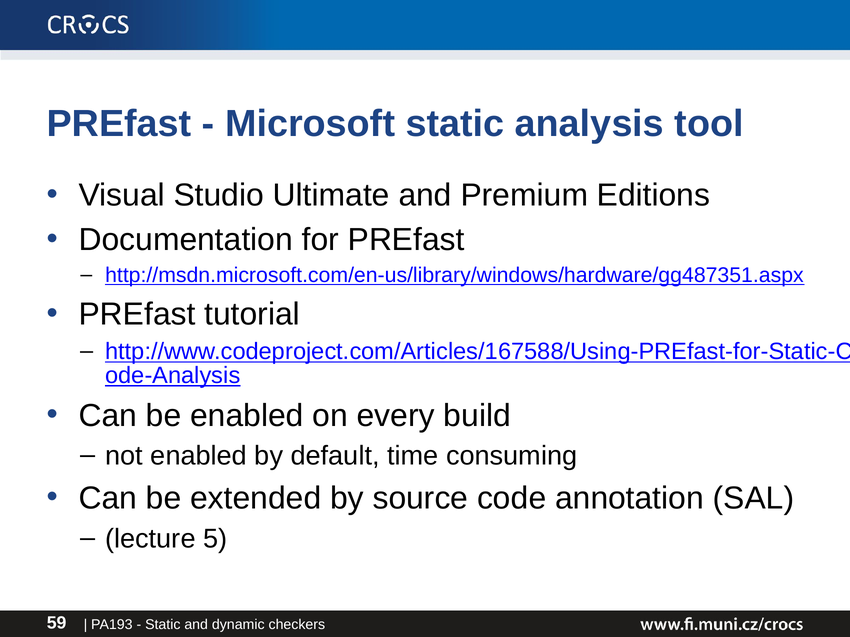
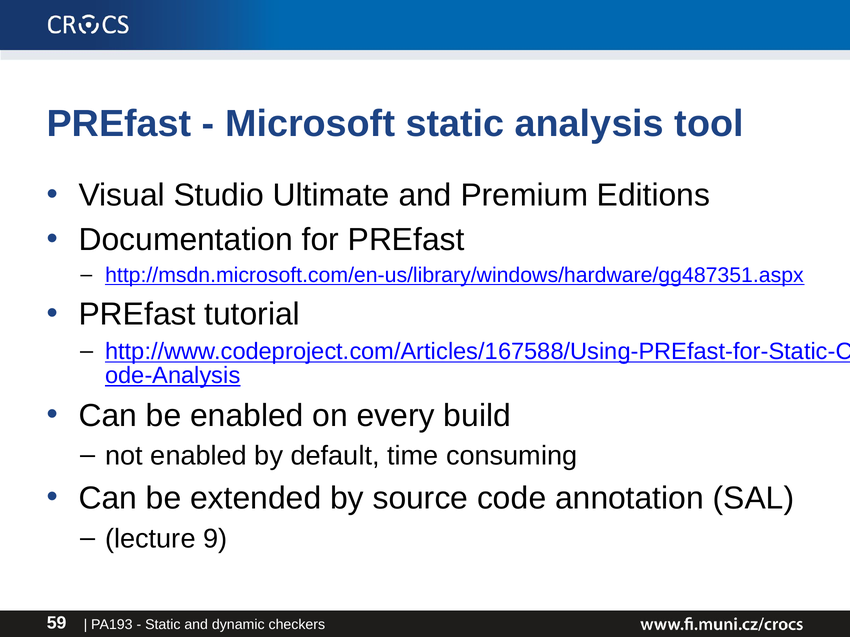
5: 5 -> 9 (215, 539)
